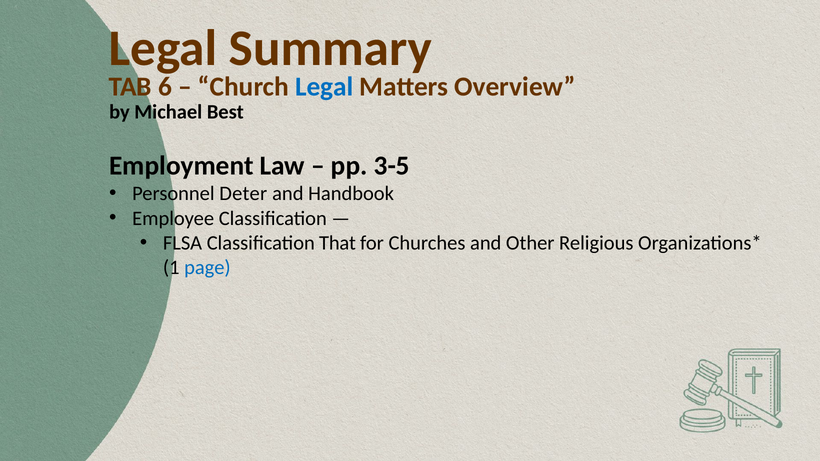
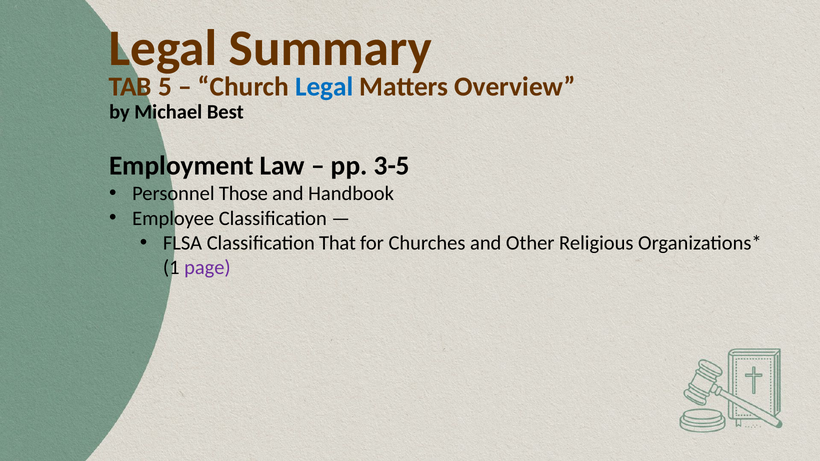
6: 6 -> 5 (165, 87)
Deter: Deter -> Those (243, 194)
page colour: blue -> purple (207, 268)
